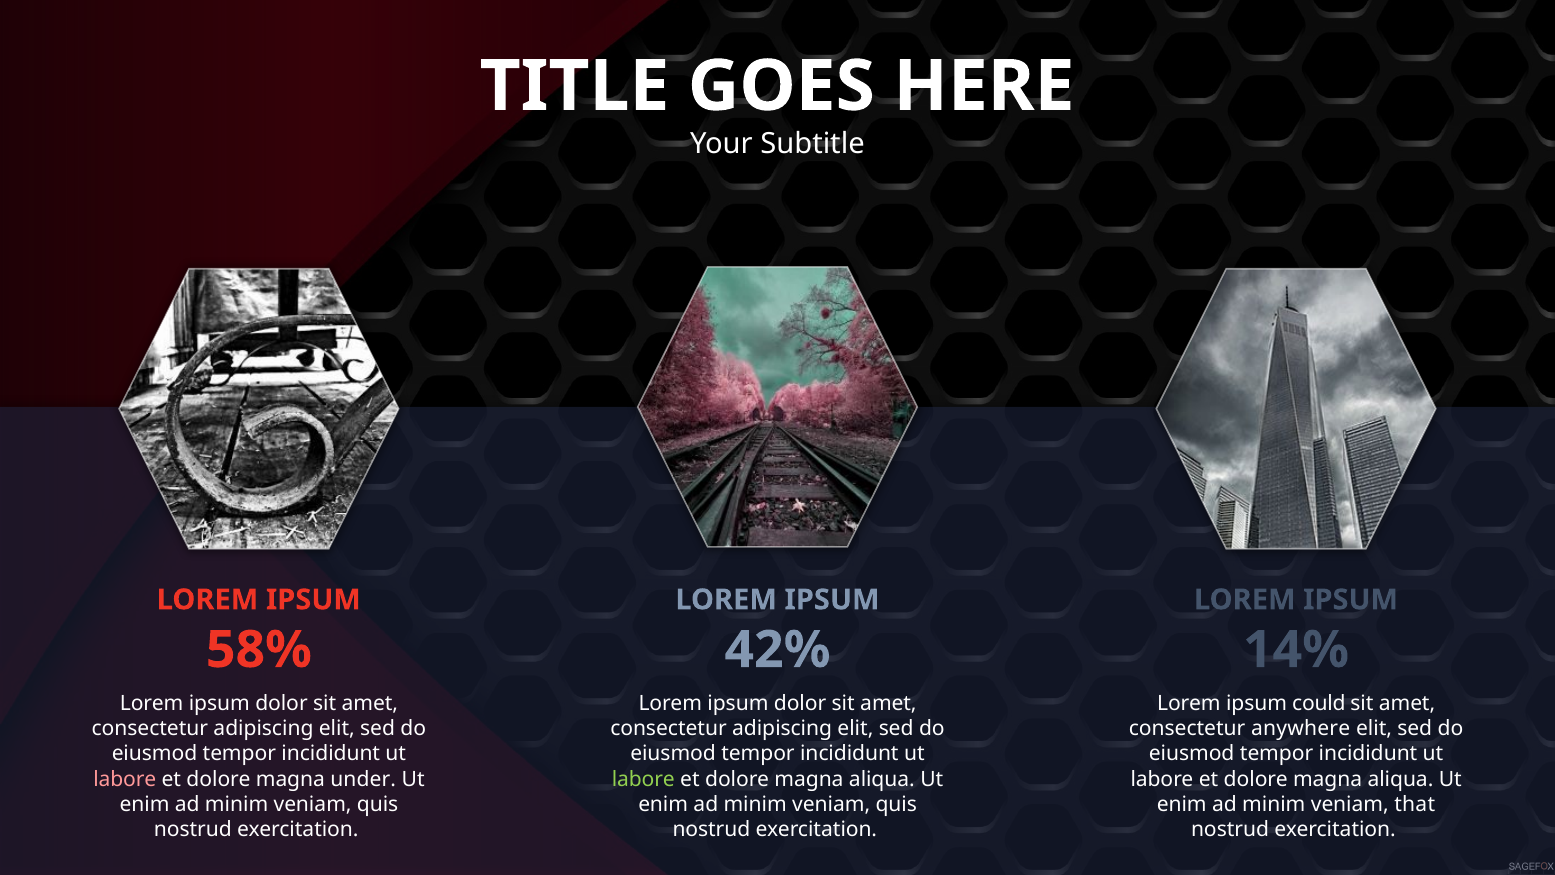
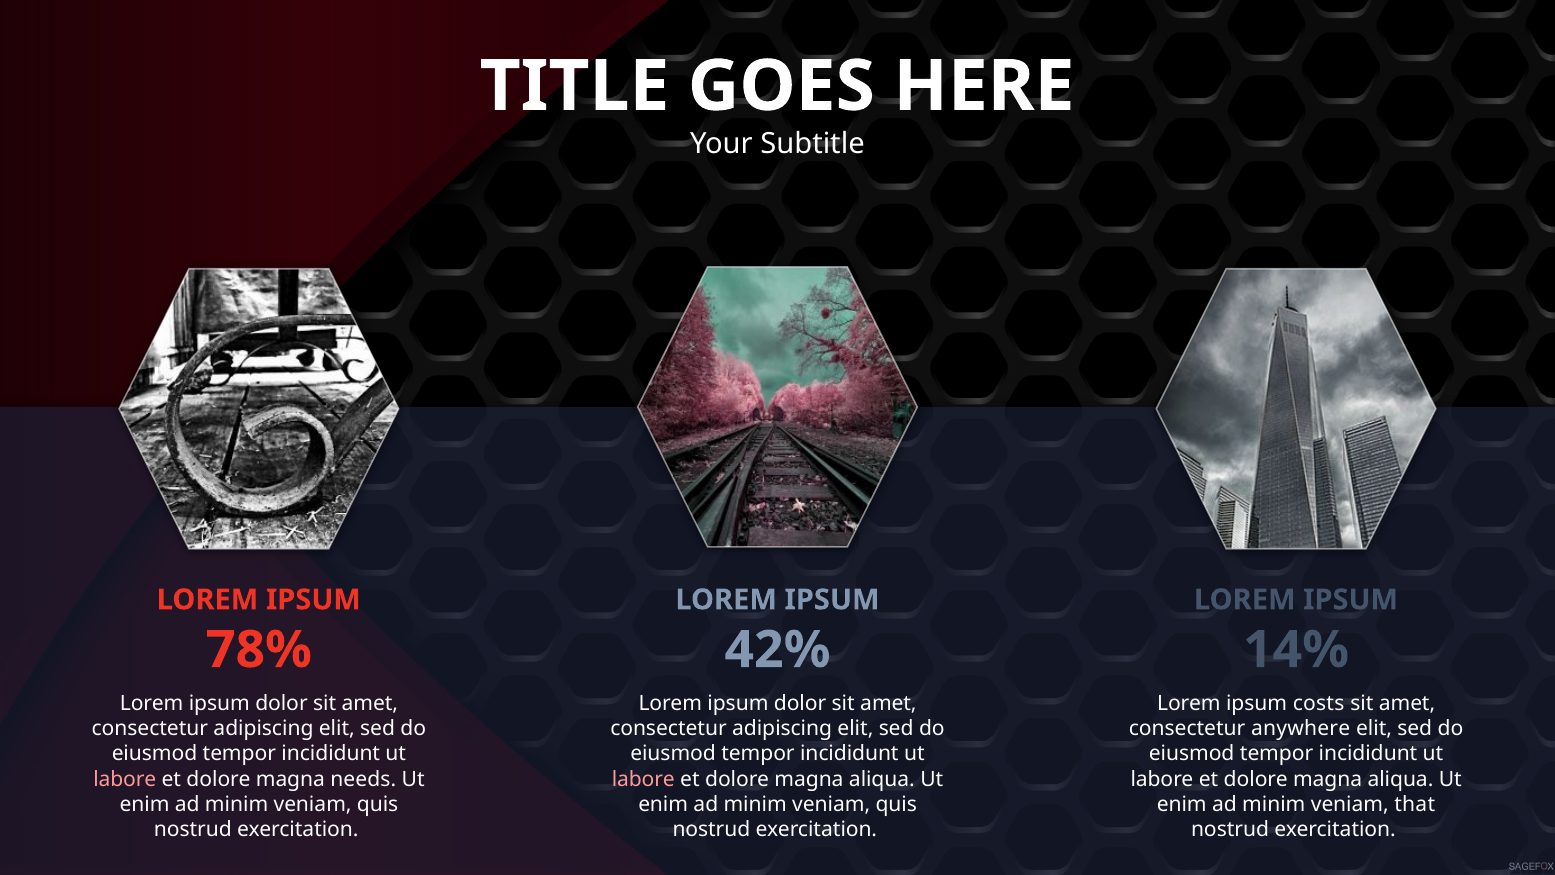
58%: 58% -> 78% (259, 650)
could: could -> costs (1319, 703)
under: under -> needs (363, 779)
labore colour: light green -> pink (643, 779)
